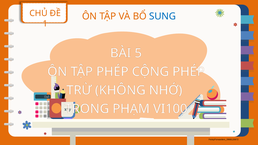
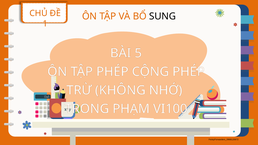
SUNG colour: blue -> black (163, 16)
